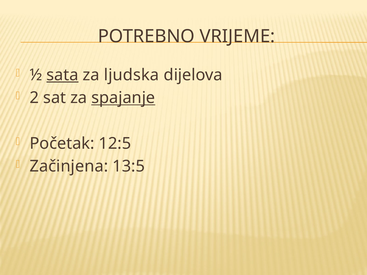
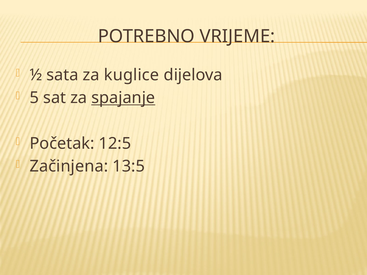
sata underline: present -> none (62, 75)
ljudska: ljudska -> kuglice (132, 75)
2: 2 -> 5 (34, 98)
